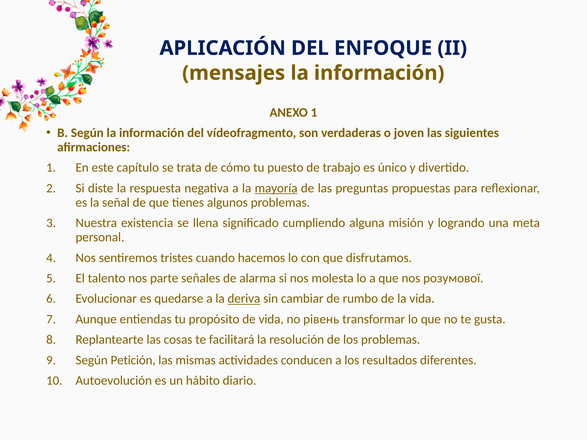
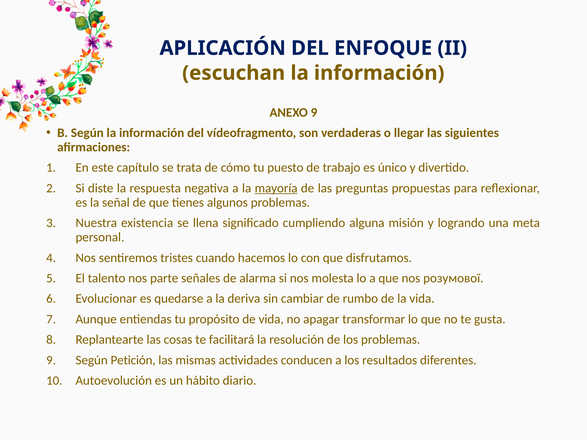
mensajes: mensajes -> escuchan (234, 73)
ANEXO 1: 1 -> 9 (314, 112)
joven: joven -> llegar (409, 133)
deriva underline: present -> none (244, 299)
рівень: рівень -> apagar (321, 319)
